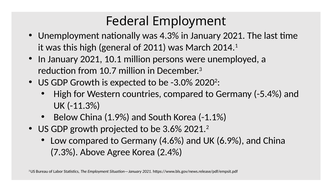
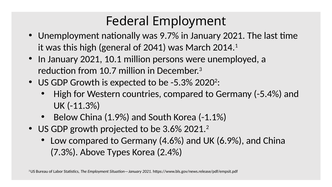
4.3%: 4.3% -> 9.7% (169, 36)
2011: 2011 -> 2041 (155, 47)
-3.0%: -3.0% -> -5.3% (182, 82)
Agree: Agree -> Types (119, 152)
